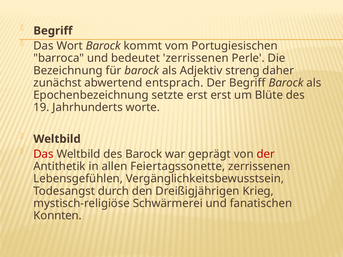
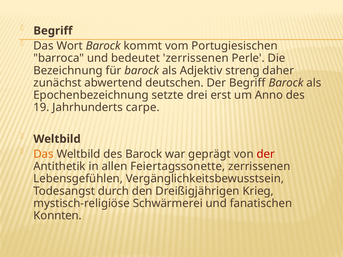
entsprach: entsprach -> deutschen (175, 83)
setzte erst: erst -> drei (197, 95)
Blüte: Blüte -> Anno (269, 95)
worte: worte -> carpe (143, 108)
Das colour: red -> orange (44, 154)
